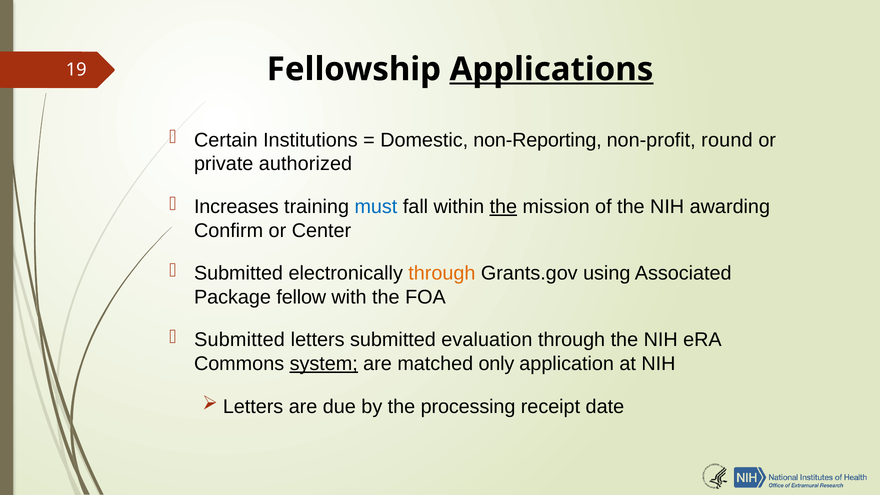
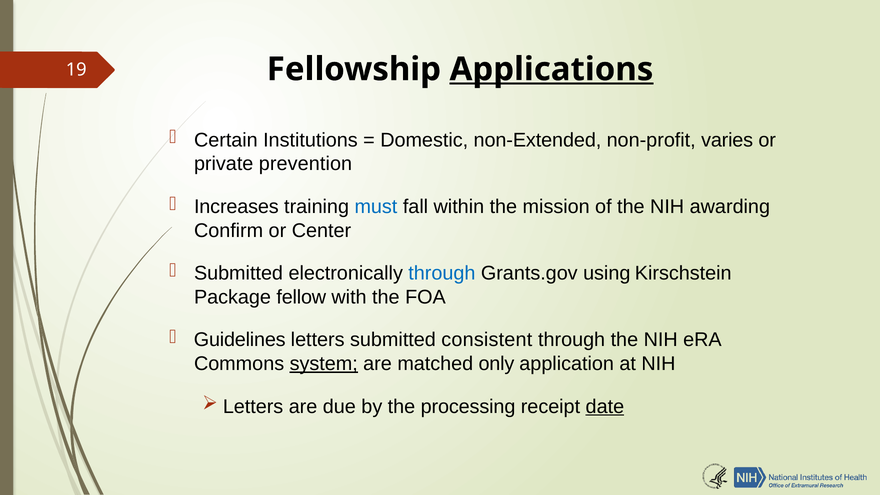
non-Reporting: non-Reporting -> non-Extended (537, 140)
round: round -> varies (727, 140)
authorized: authorized -> prevention (305, 164)
the underline: present -> none (503, 207)
through colour: orange -> blue (442, 273)
Associated: Associated -> Kirschstein (683, 273)
Submitted: Submitted -> Guidelines (240, 340)
evaluation: evaluation -> consistent (487, 340)
date underline: none -> present (605, 407)
